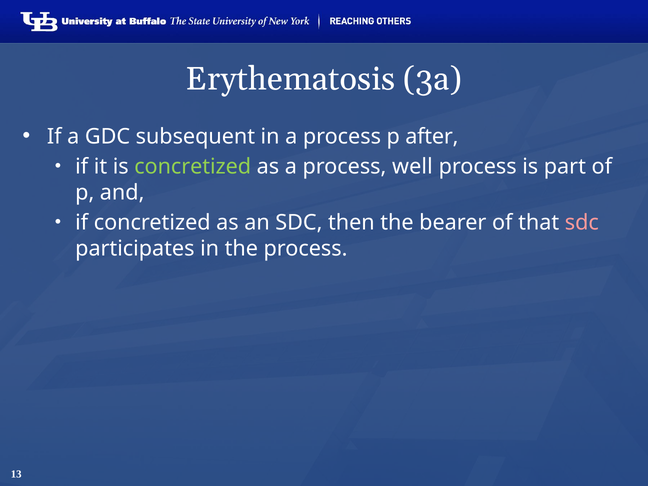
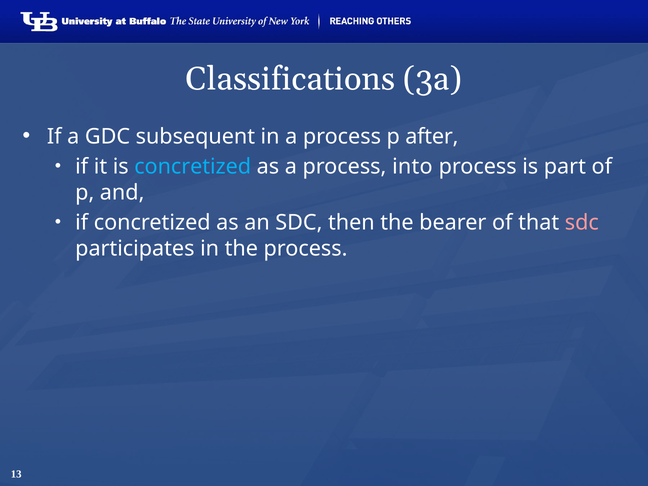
Erythematosis: Erythematosis -> Classifications (291, 79)
concretized colour: light green -> light blue (193, 167)
well: well -> into (412, 167)
